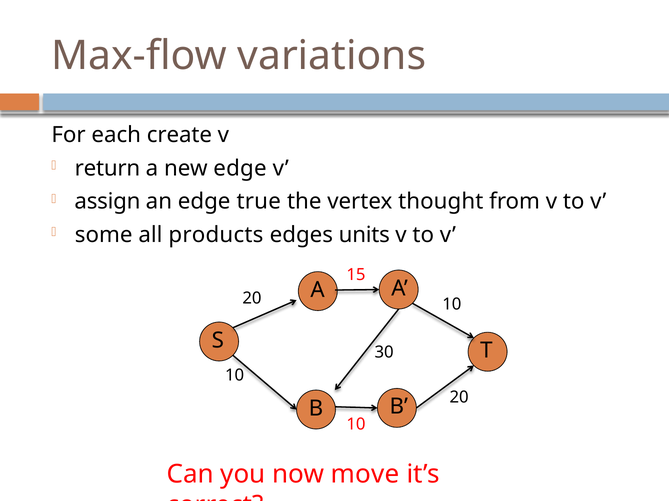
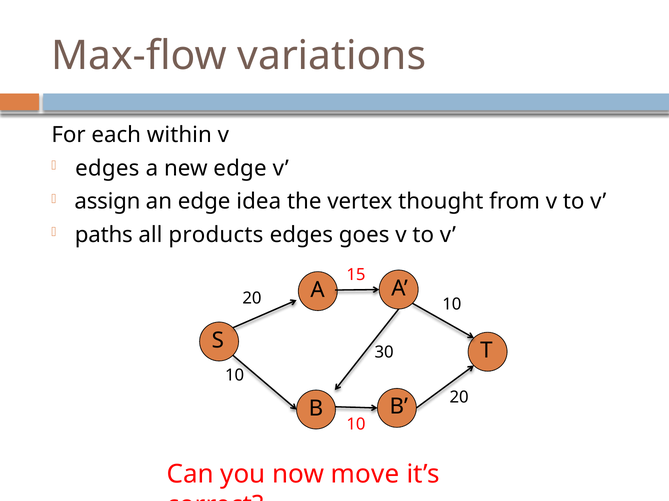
create: create -> within (179, 135)
return: return -> edges (107, 169)
true: true -> idea (259, 202)
some: some -> paths (104, 235)
units: units -> goes (364, 235)
